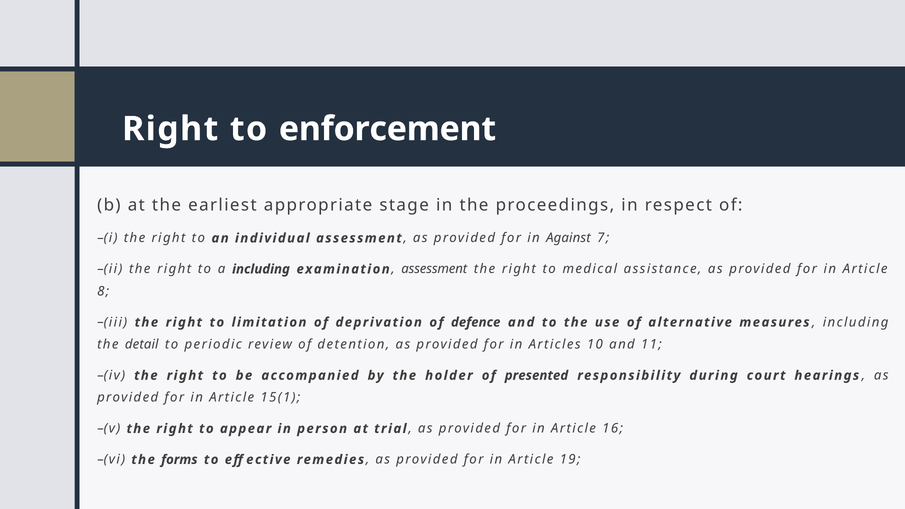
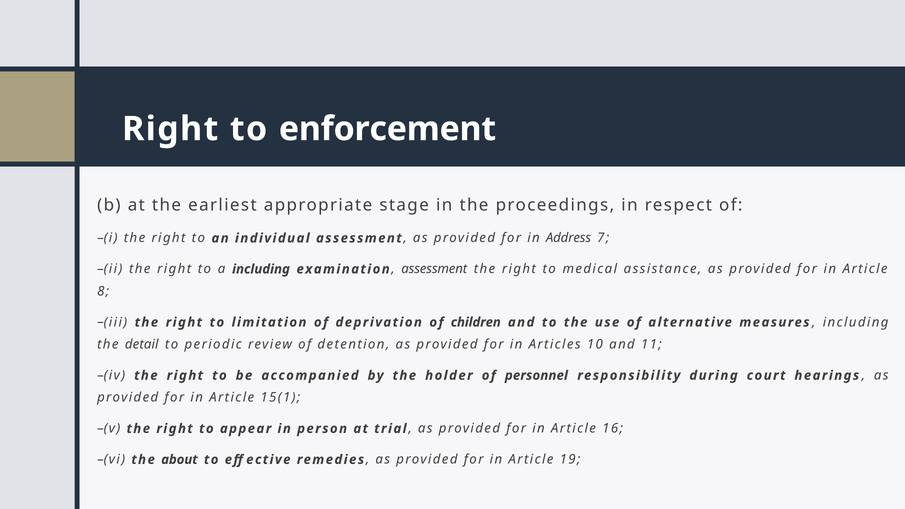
Against: Against -> Address (569, 238)
defence: defence -> children (476, 322)
presented: presented -> personnel (536, 375)
forms: forms -> about (179, 460)
